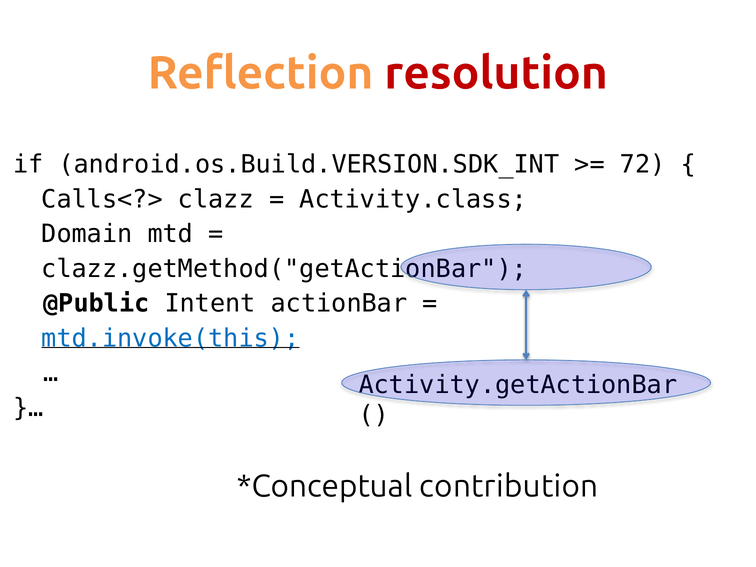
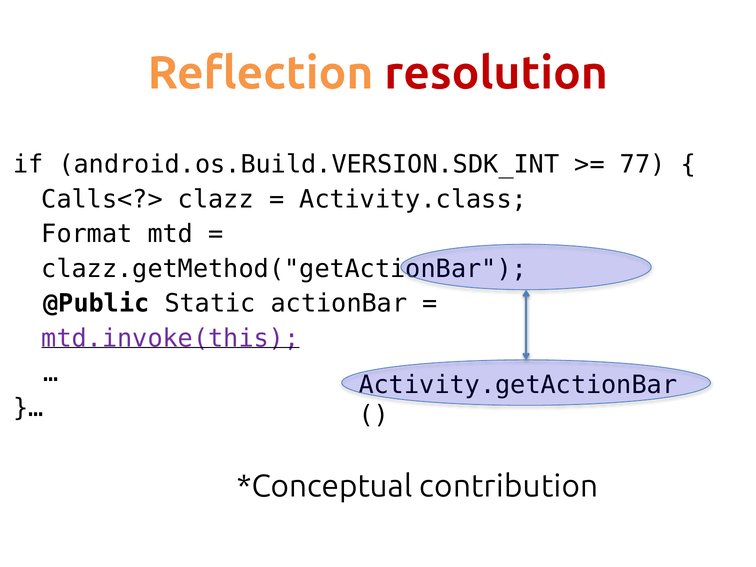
72: 72 -> 77 (643, 164)
Domain: Domain -> Format (87, 234)
Intent: Intent -> Static (210, 304)
mtd.invoke(this colour: blue -> purple (170, 338)
